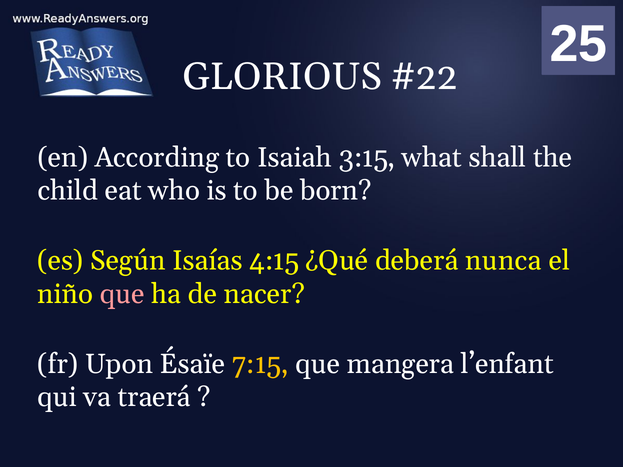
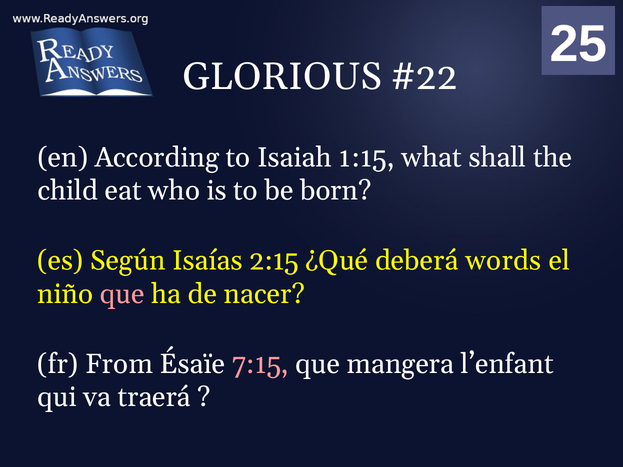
3:15: 3:15 -> 1:15 (367, 158)
4:15: 4:15 -> 2:15 (274, 261)
nunca: nunca -> words (503, 261)
Upon: Upon -> From (119, 364)
7:15 colour: yellow -> pink (260, 364)
